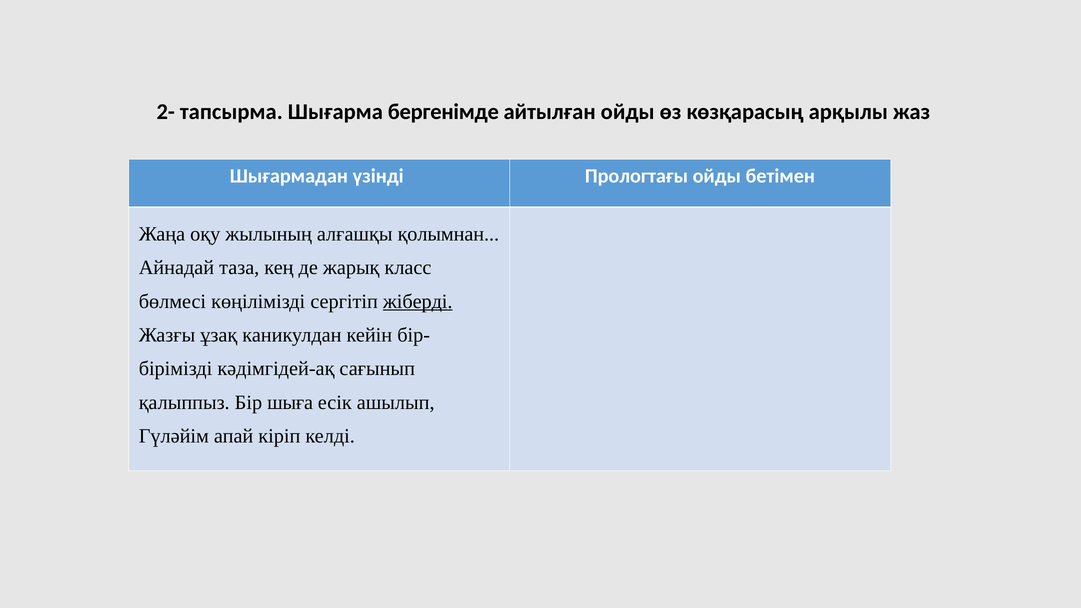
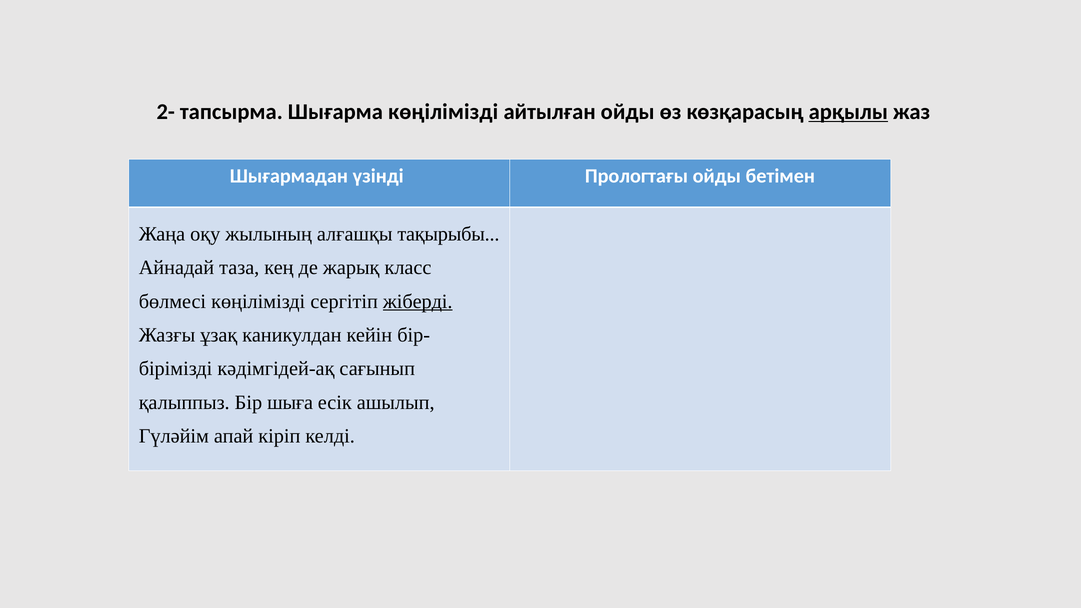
Шығарма бергенімде: бергенімде -> көңілімізді (443, 112)
арқылы underline: none -> present (848, 112)
қолымнан: қолымнан -> тақырыбы (448, 234)
